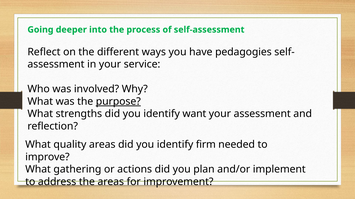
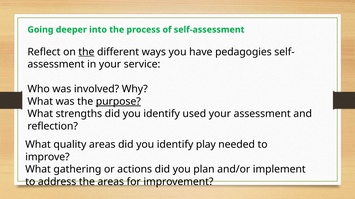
the underline: none -> present (86, 52)
want: want -> used (194, 114)
firm: firm -> play (206, 145)
